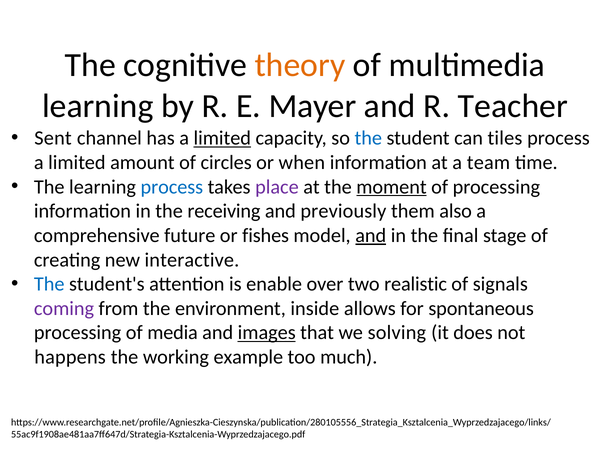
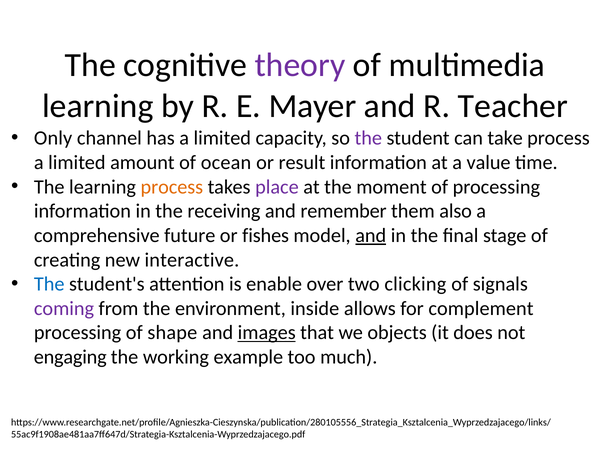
theory colour: orange -> purple (300, 65)
Sent: Sent -> Only (53, 138)
limited underline: present -> none (222, 138)
the colour: blue -> purple (368, 138)
tiles: tiles -> take (505, 138)
circles: circles -> ocean (226, 163)
when: when -> result (302, 163)
team: team -> value (489, 163)
process colour: blue -> orange (172, 187)
moment underline: present -> none (391, 187)
previously: previously -> remember (344, 211)
realistic: realistic -> clicking (415, 284)
spontaneous: spontaneous -> complement (481, 308)
media: media -> shape (172, 333)
solving: solving -> objects (397, 333)
happens: happens -> engaging (70, 357)
